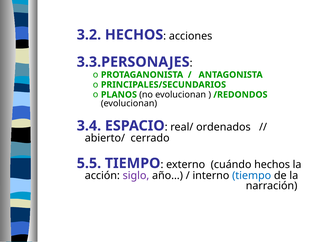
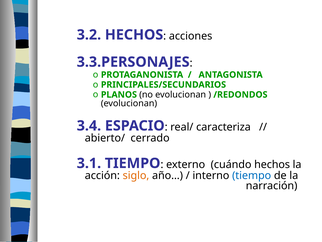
ordenados: ordenados -> caracteriza (223, 127)
5.5: 5.5 -> 3.1 (89, 163)
siglo colour: purple -> orange (136, 175)
